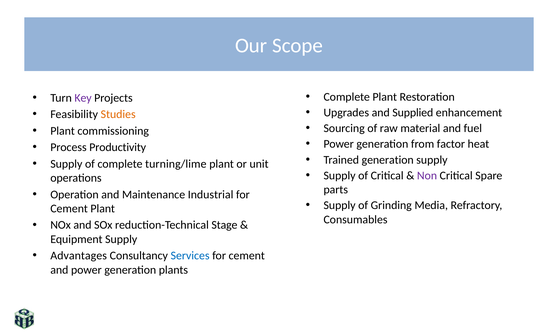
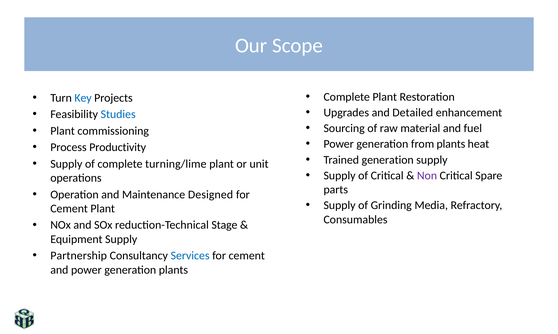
Key colour: purple -> blue (83, 98)
Supplied: Supplied -> Detailed (413, 113)
Studies colour: orange -> blue (118, 115)
from factor: factor -> plants (451, 144)
Industrial: Industrial -> Designed (211, 195)
Advantages: Advantages -> Partnership (79, 256)
